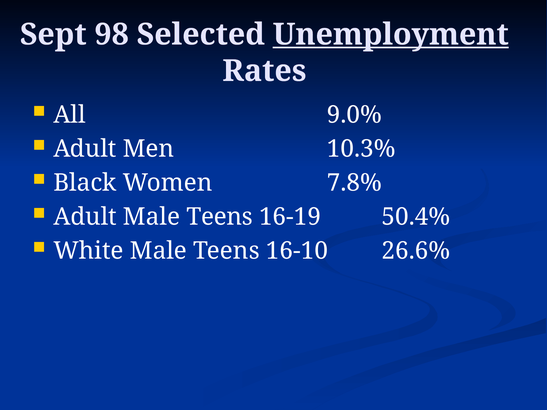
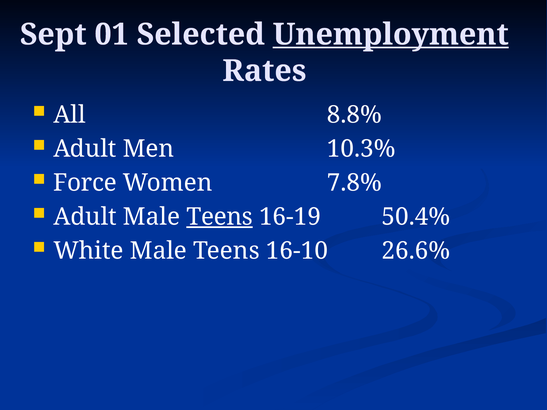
98: 98 -> 01 (112, 35)
9.0%: 9.0% -> 8.8% (354, 115)
Black: Black -> Force (85, 183)
Teens underline: none -> present (220, 217)
